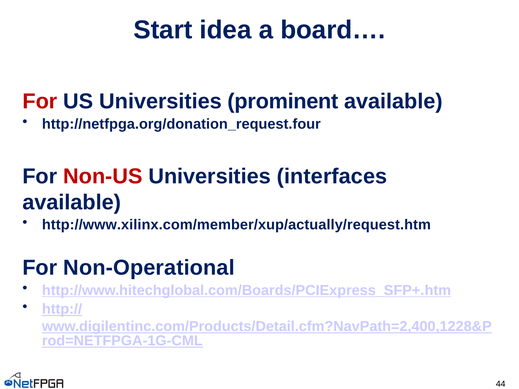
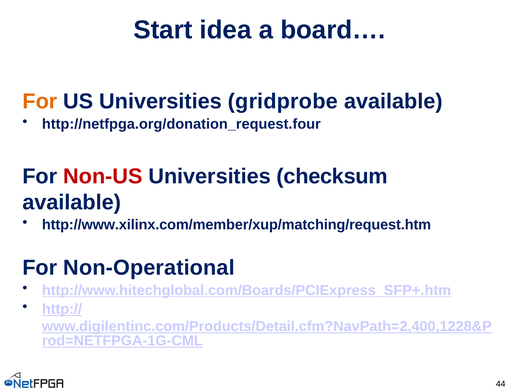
For colour: red -> orange (40, 101)
prominent: prominent -> gridprobe (283, 101)
interfaces: interfaces -> checksum (332, 176)
http://www.xilinx.com/member/xup/actually/request.htm: http://www.xilinx.com/member/xup/actually/request.htm -> http://www.xilinx.com/member/xup/matching/request.htm (237, 225)
